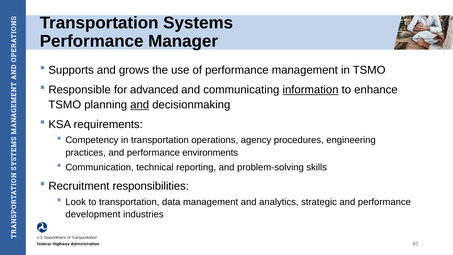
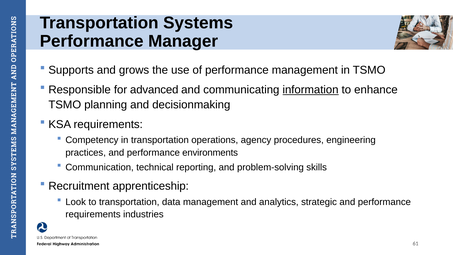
and underline: present -> none (140, 105)
responsibilities: responsibilities -> apprenticeship (151, 186)
development: development -> requirements (93, 214)
